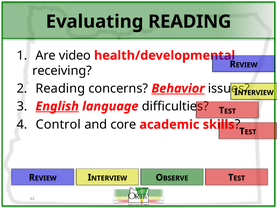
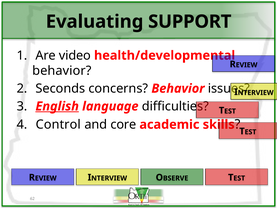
Evaluating READING: READING -> SUPPORT (190, 22)
receiving: receiving -> behavior (62, 71)
Reading: Reading -> Seconds (60, 88)
Behavior underline: present -> none (178, 88)
